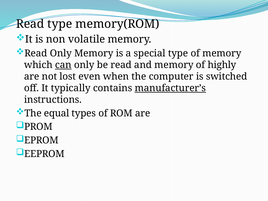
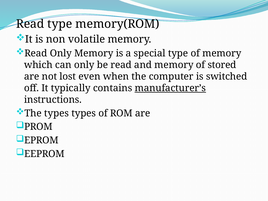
can underline: present -> none (63, 65)
highly: highly -> stored (222, 65)
The equal: equal -> types (57, 113)
